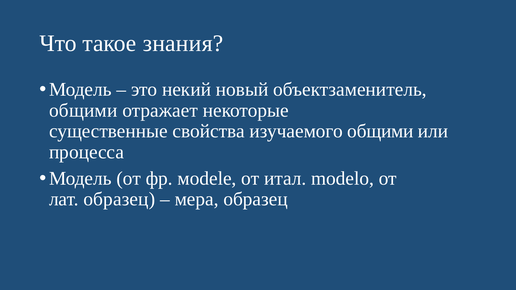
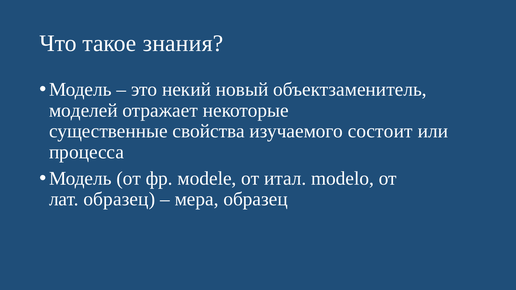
общими: общими -> моделей (83, 110)
изучаемого общими: общими -> состоит (380, 131)
